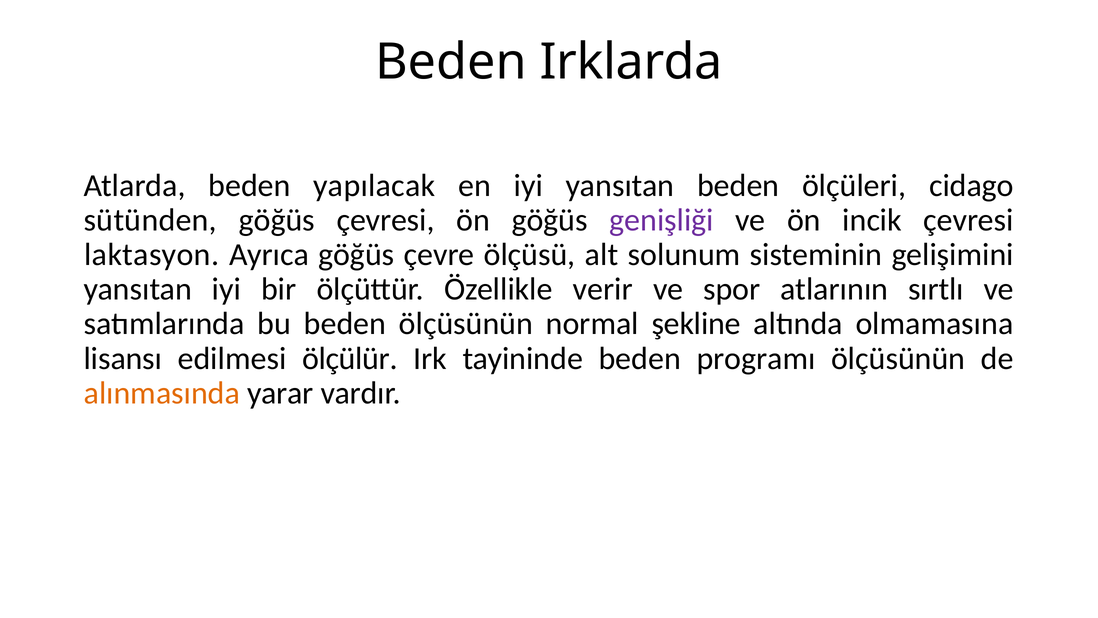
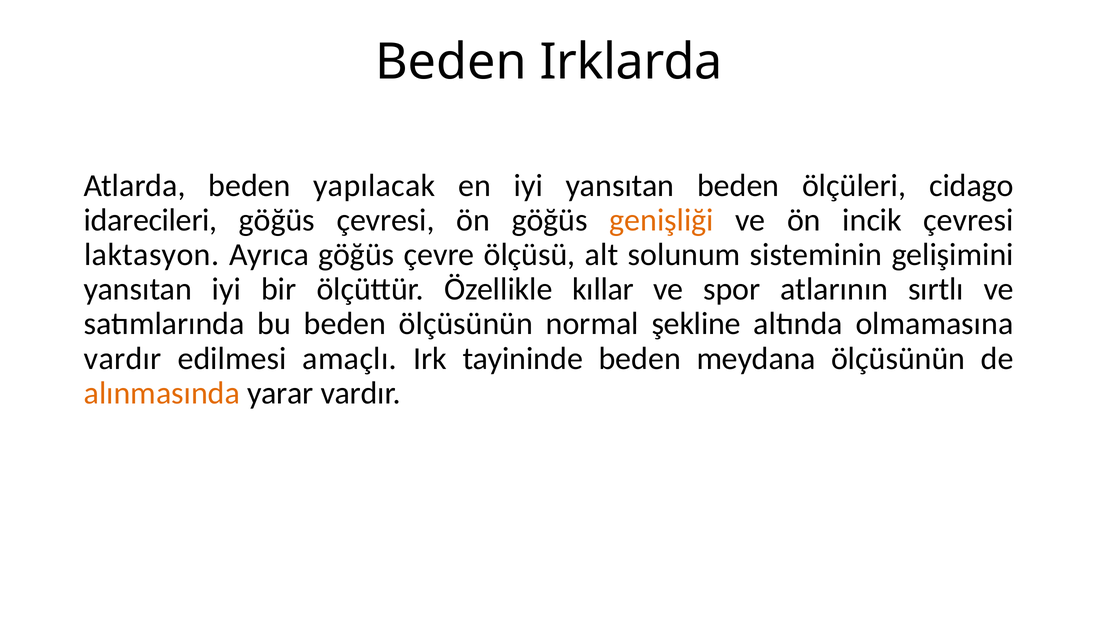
sütünden: sütünden -> idarecileri (151, 220)
genişliği colour: purple -> orange (662, 220)
verir: verir -> kıllar (603, 289)
lisansı: lisansı -> vardır (123, 358)
ölçülür: ölçülür -> amaçlı (350, 358)
programı: programı -> meydana (756, 358)
